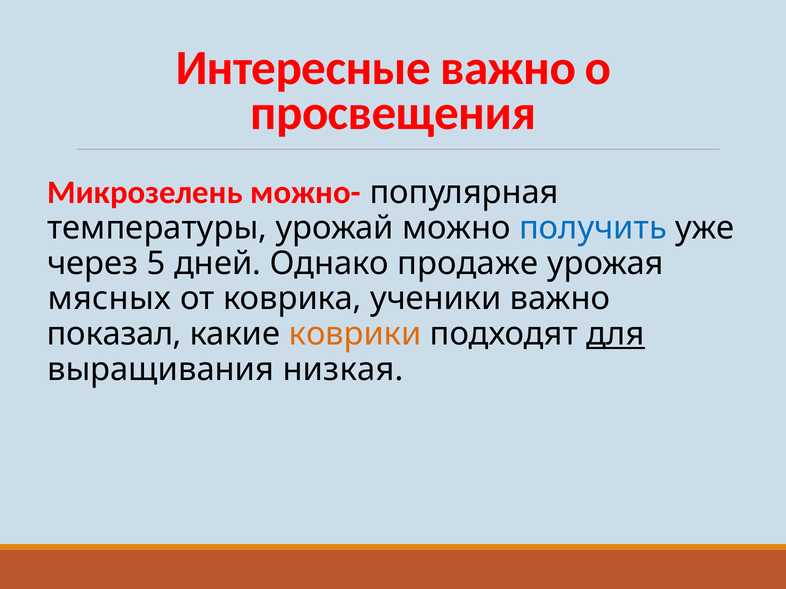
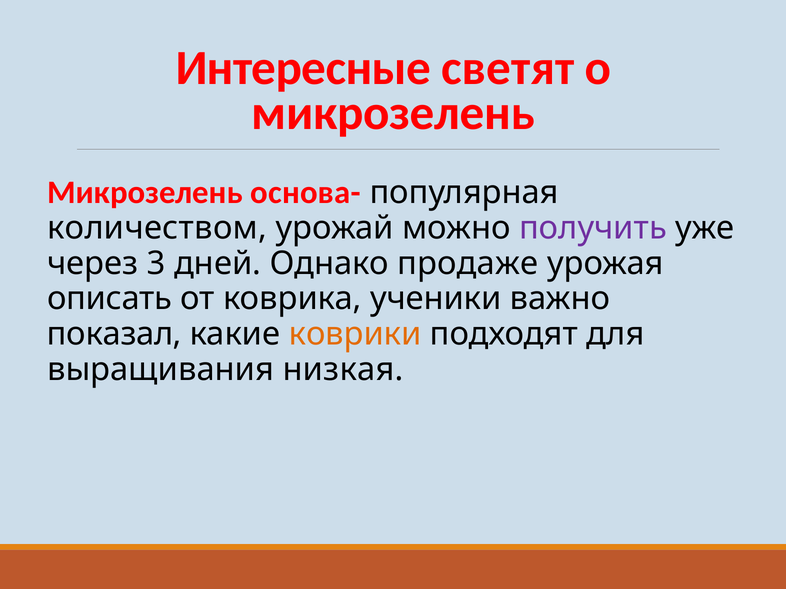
Интересные важно: важно -> светят (508, 68)
просвещения: просвещения -> микрозелень (393, 113)
можно-: можно- -> основа- (305, 193)
температуры: температуры -> количеством (157, 228)
получить colour: blue -> purple (593, 228)
5: 5 -> 3 (156, 263)
мясных: мясных -> описать (110, 299)
для underline: present -> none (616, 334)
